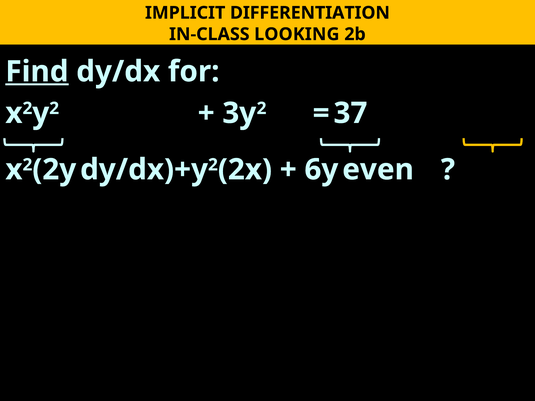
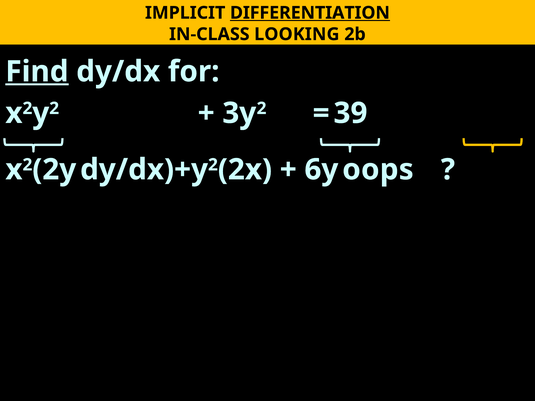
DIFFERENTIATION underline: none -> present (310, 13)
37: 37 -> 39 (350, 113)
even: even -> oops (378, 170)
